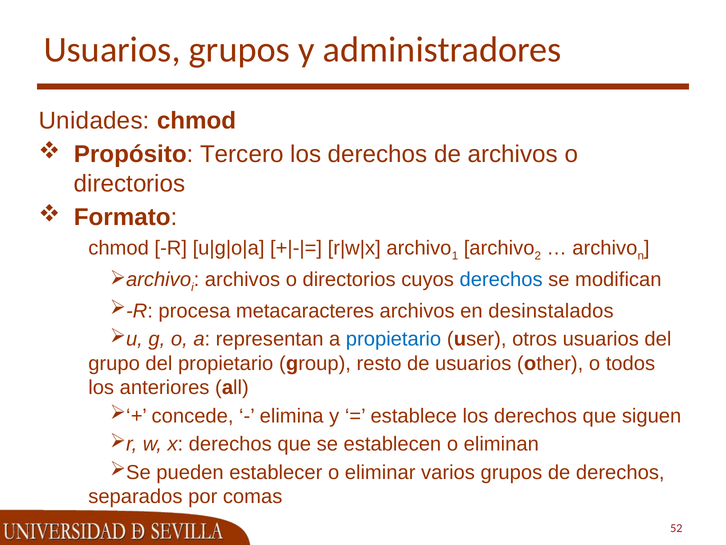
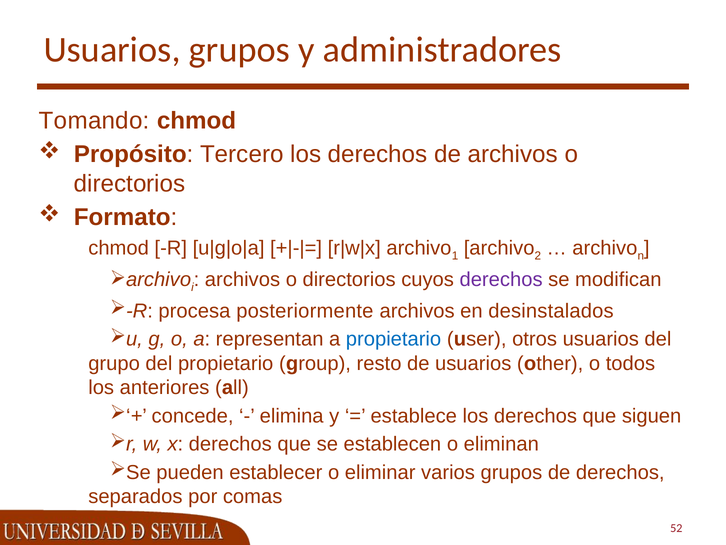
Unidades: Unidades -> Tomando (94, 120)
derechos colour: blue -> purple (501, 279)
metacaracteres: metacaracteres -> posteriormente (305, 311)
